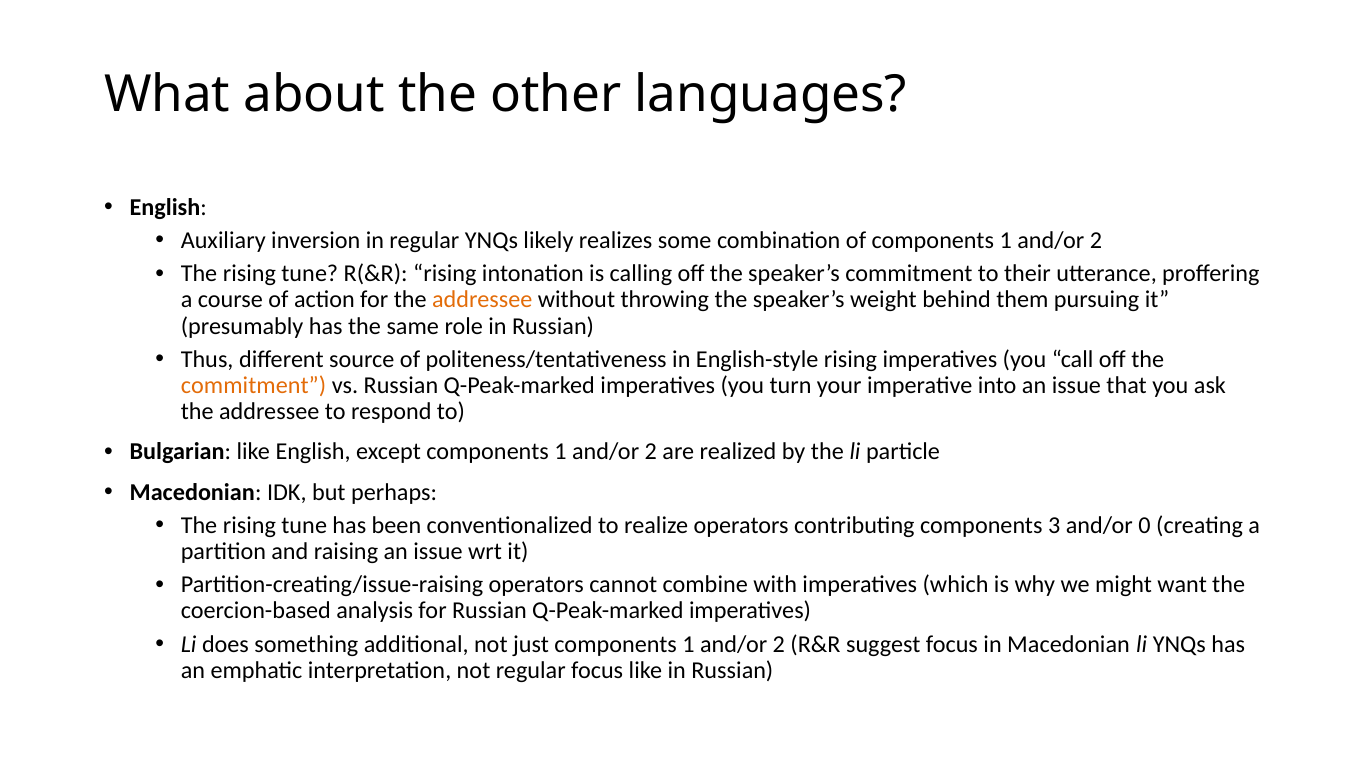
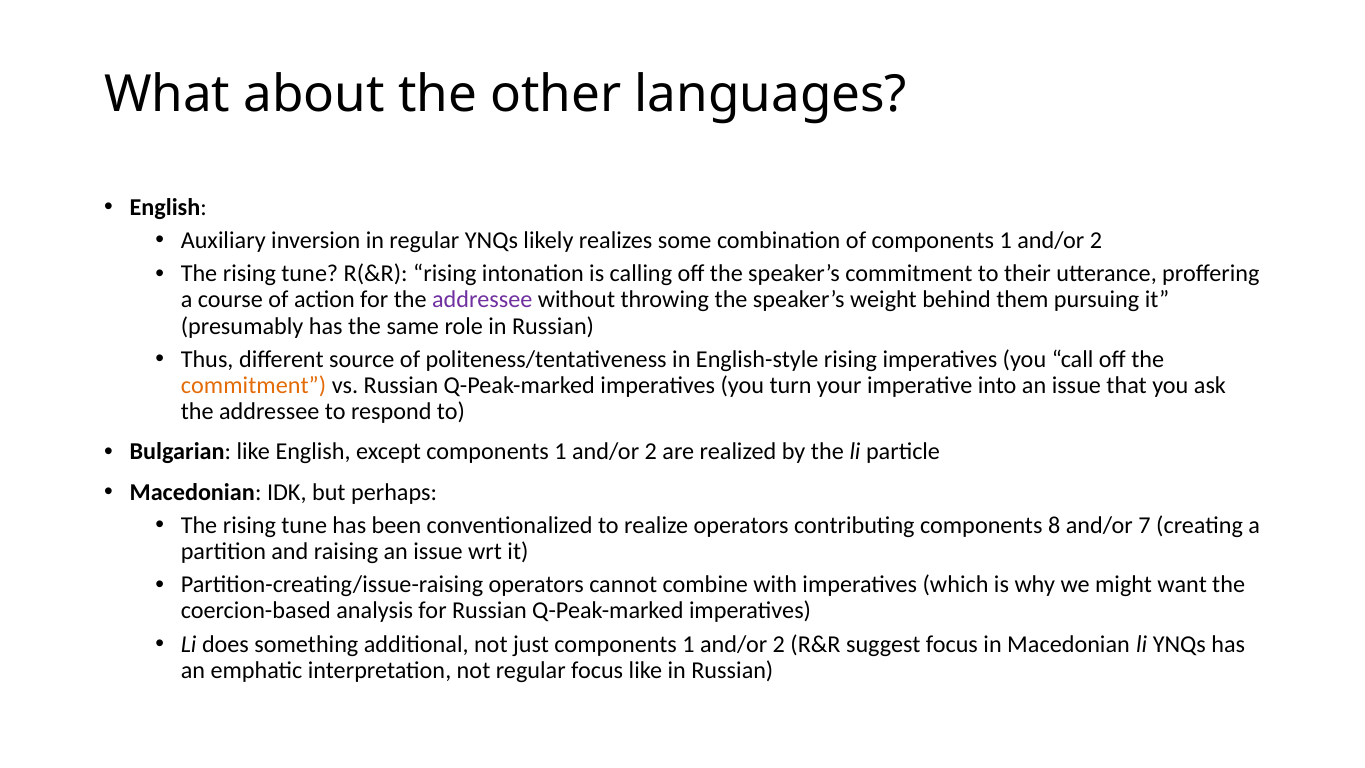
addressee colour: orange -> purple (482, 300)
3: 3 -> 8 (1054, 525)
0: 0 -> 7 (1145, 525)
